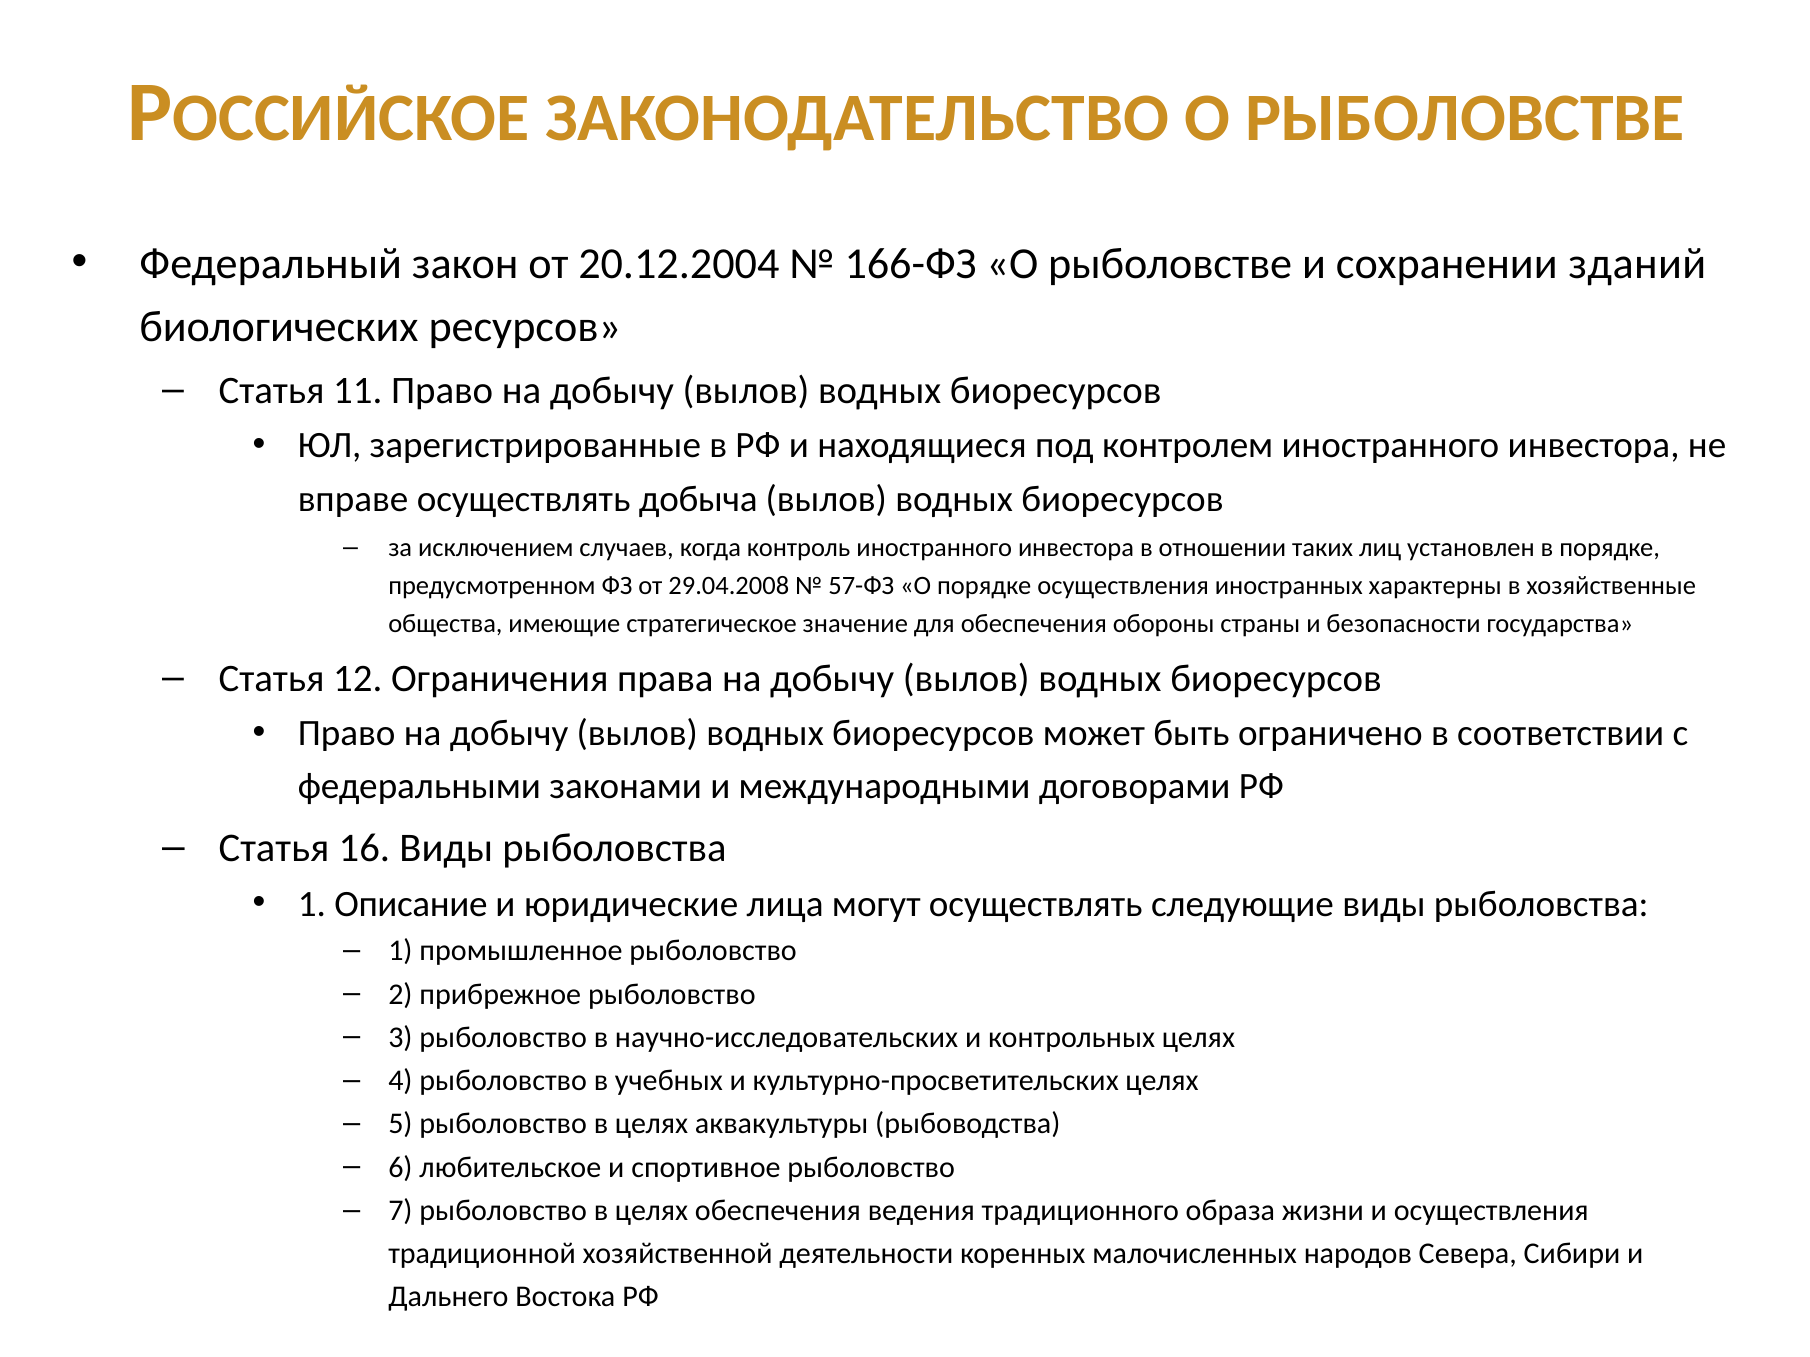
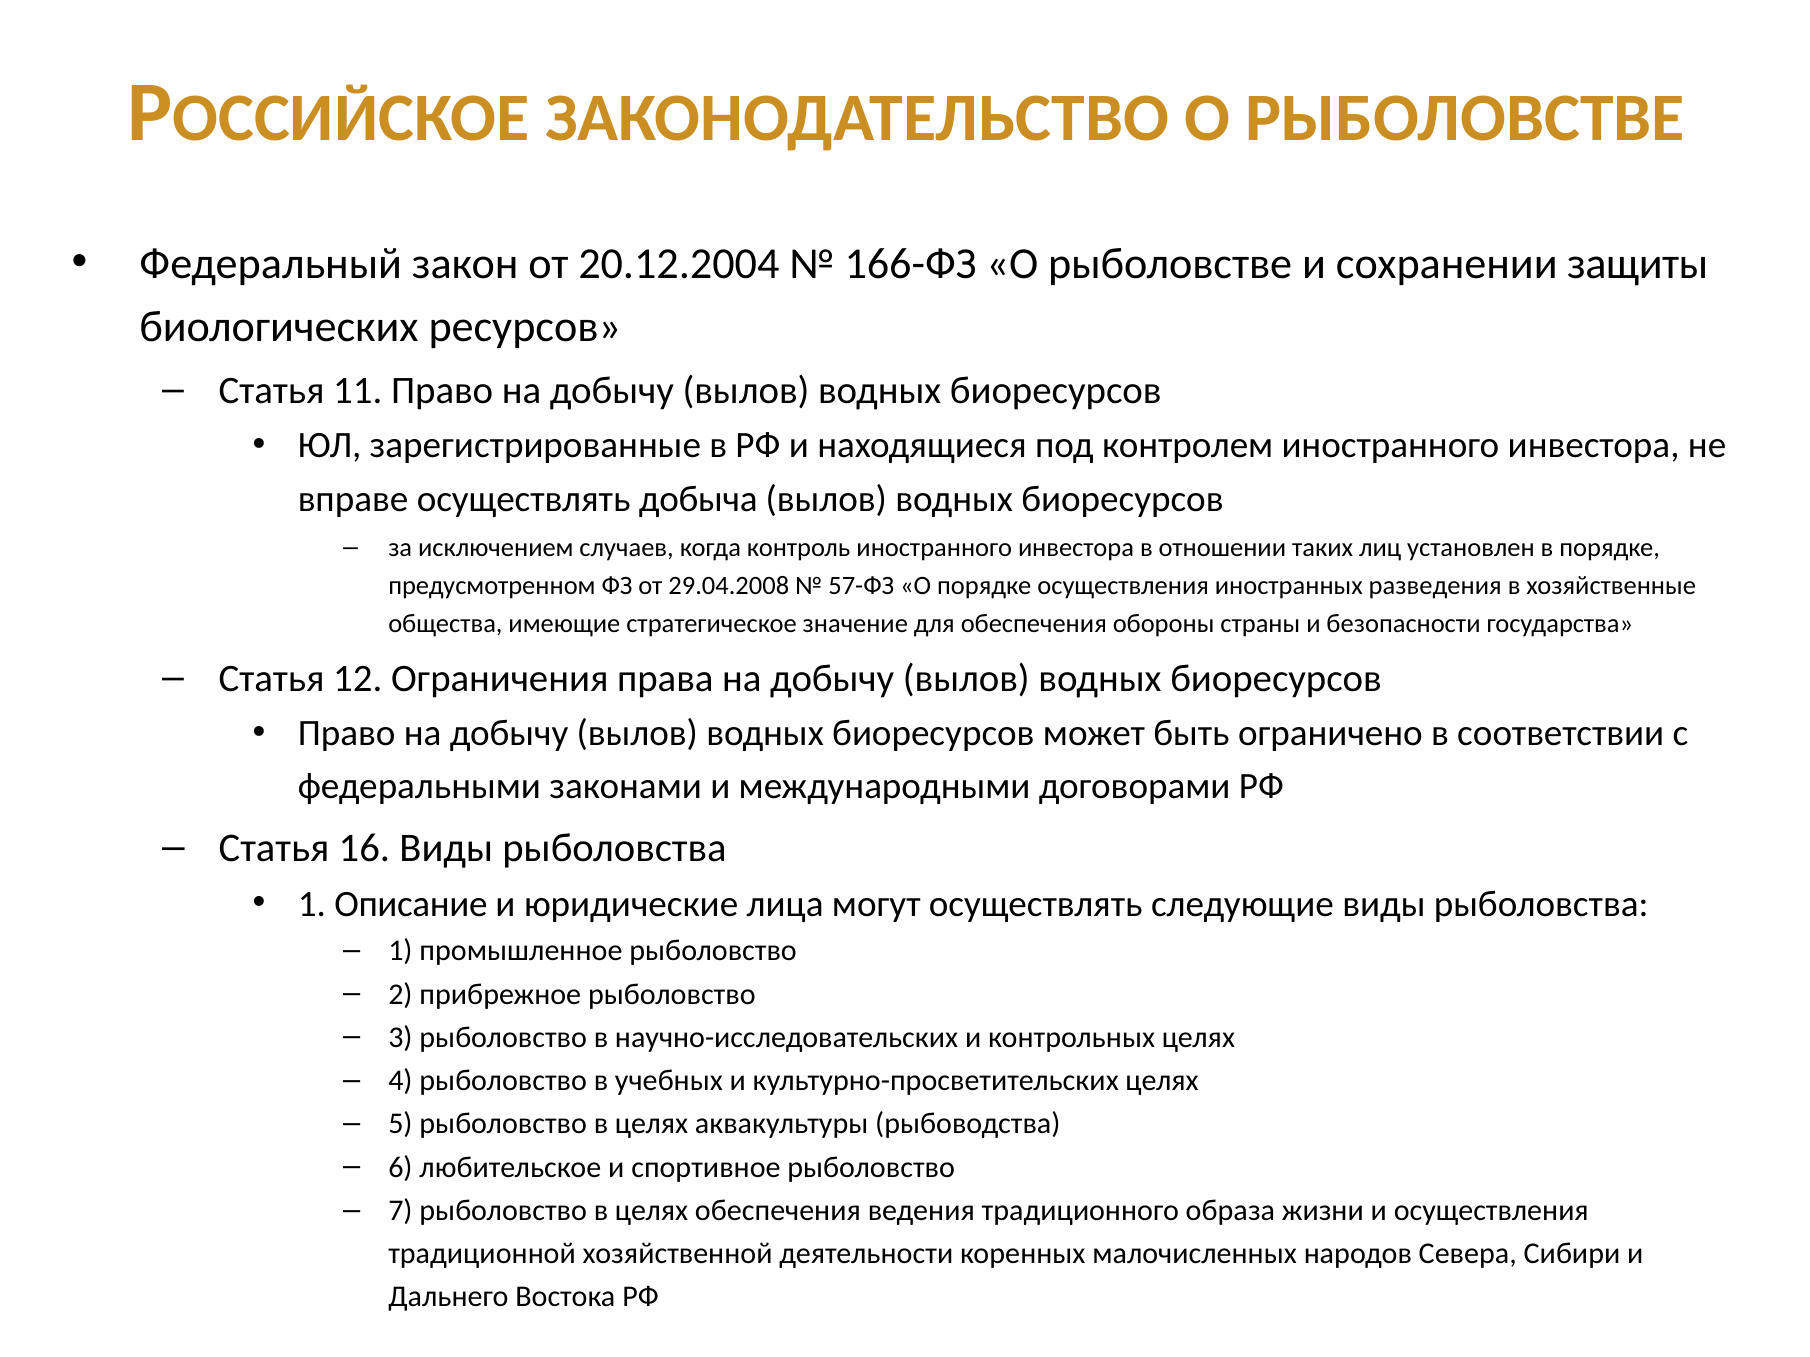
зданий: зданий -> защиты (1638, 264)
характерны: характерны -> разведения (1435, 586)
